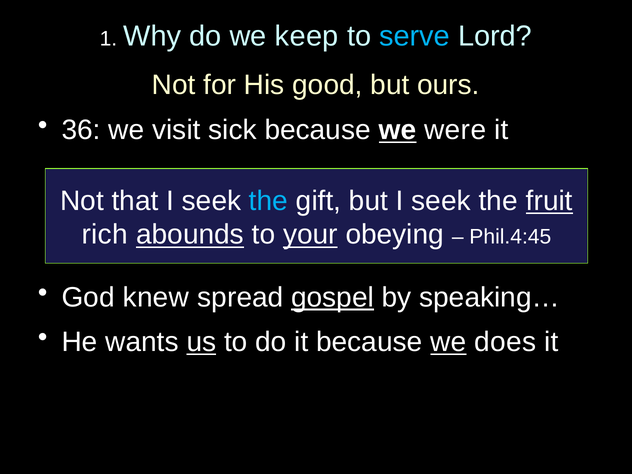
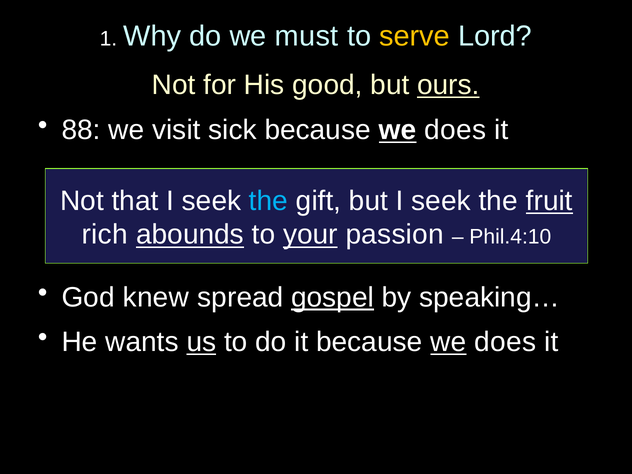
keep: keep -> must (307, 36)
serve colour: light blue -> yellow (415, 36)
ours underline: none -> present (448, 85)
36: 36 -> 88 (81, 130)
sick because we were: were -> does (455, 130)
obeying: obeying -> passion (395, 235)
Phil.4:45: Phil.4:45 -> Phil.4:10 (510, 237)
